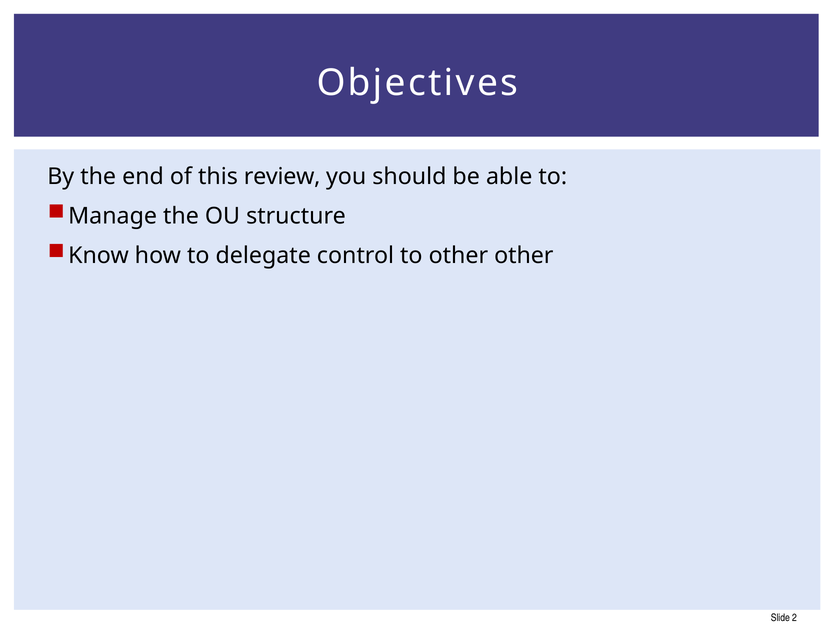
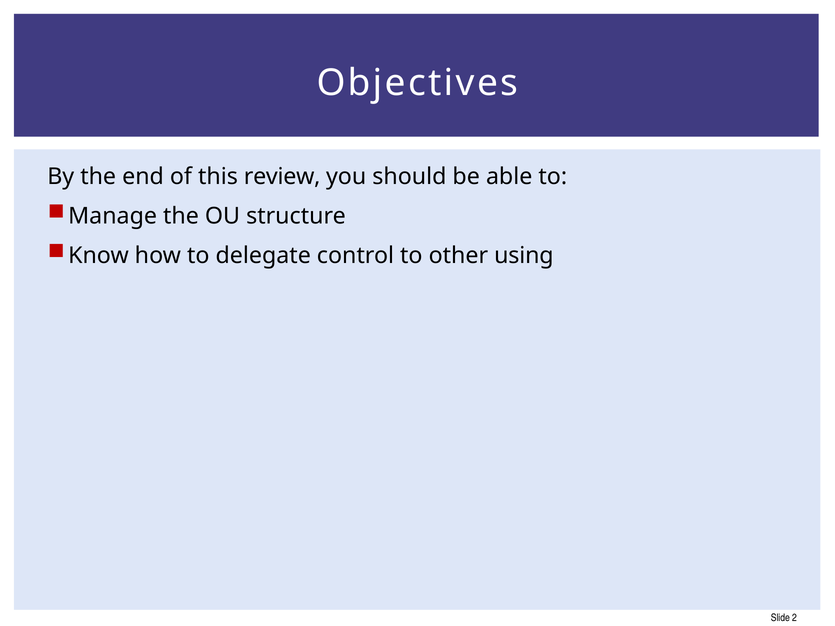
other other: other -> using (524, 256)
